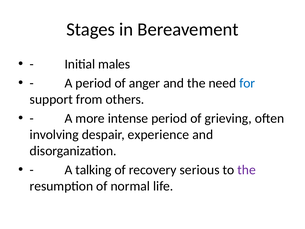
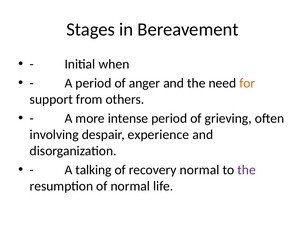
males: males -> when (114, 64)
for colour: blue -> orange (247, 83)
recovery serious: serious -> normal (200, 170)
